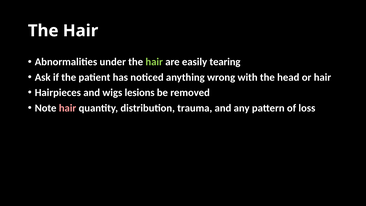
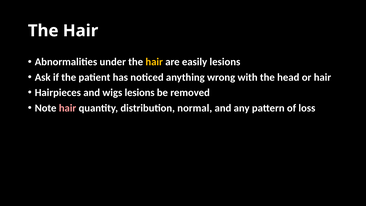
hair colour: light green -> yellow (154, 62)
easily tearing: tearing -> lesions (225, 62)
trauma: trauma -> normal (195, 108)
